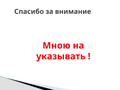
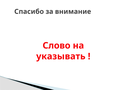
Мною: Мною -> Слово (57, 46)
